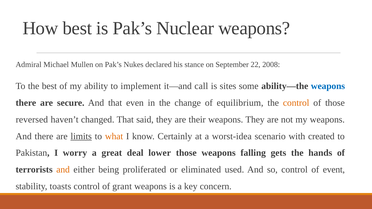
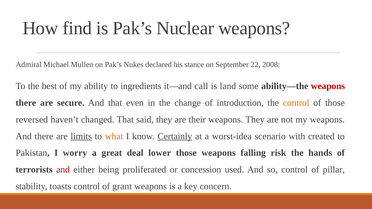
How best: best -> find (77, 28)
implement: implement -> ingredients (141, 86)
sites: sites -> land (228, 86)
weapons colour: blue -> red (328, 86)
equilibrium: equilibrium -> introduction (240, 103)
Certainly underline: none -> present (175, 136)
gets: gets -> risk (278, 153)
and colour: orange -> red (63, 170)
eliminated: eliminated -> concession (201, 170)
event: event -> pillar (334, 170)
